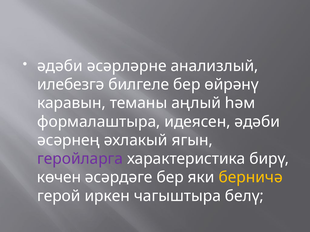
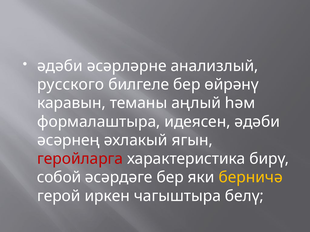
илебезгә: илебезгә -> русского (71, 85)
геройларга colour: purple -> red (80, 159)
көчен: көчен -> собой (59, 178)
